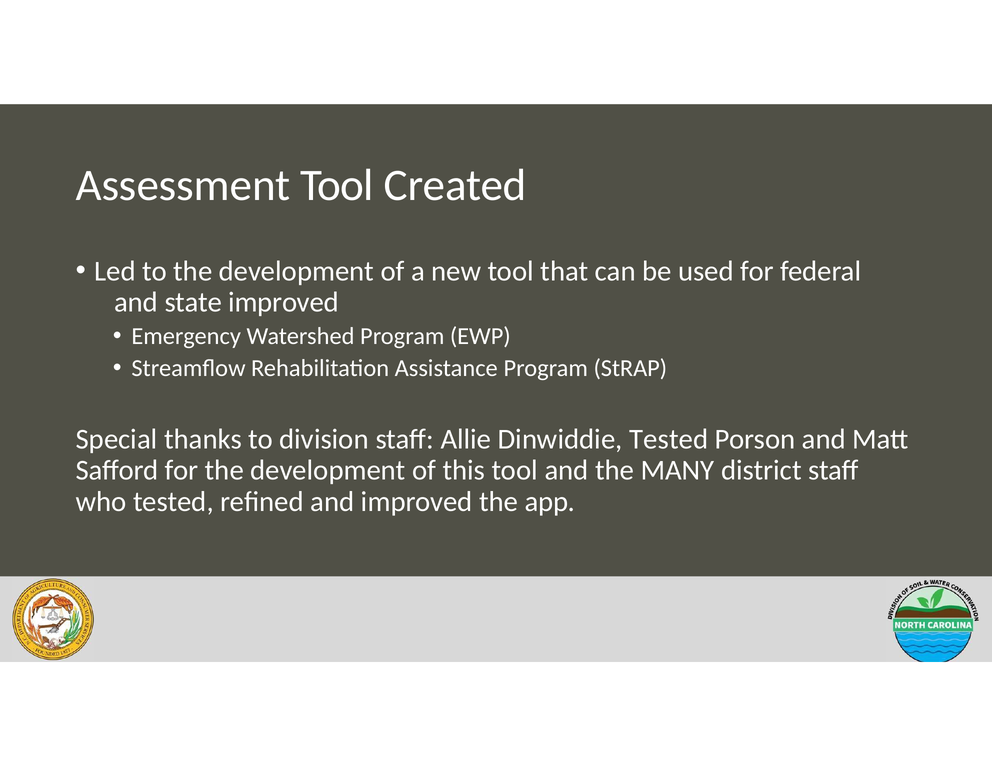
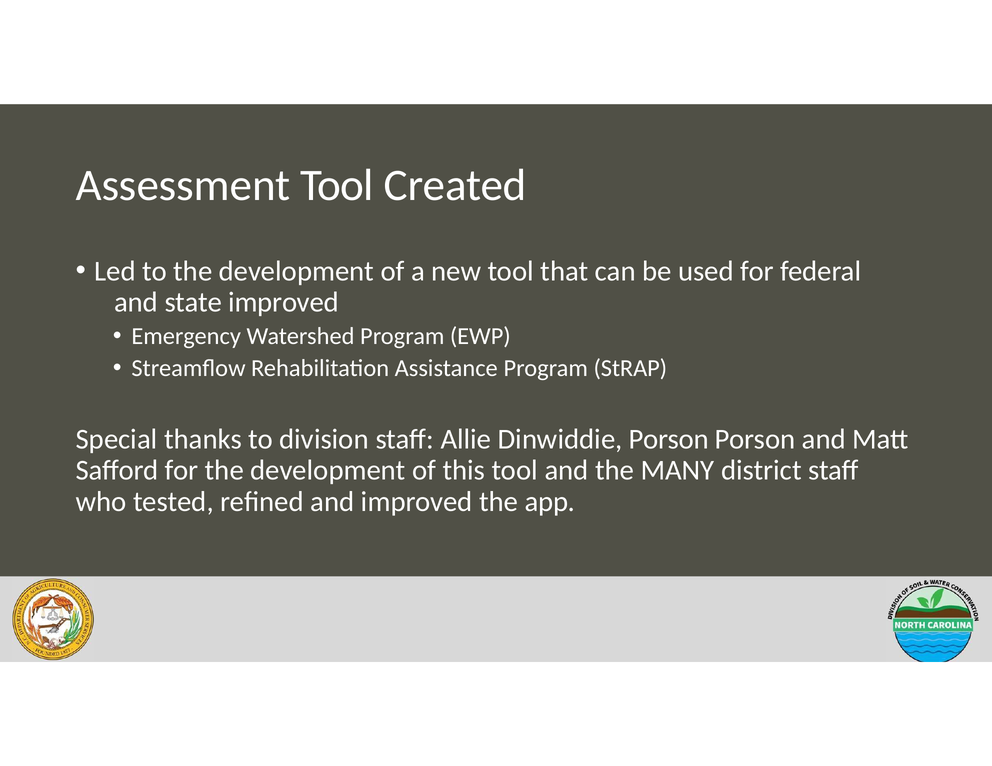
Dinwiddie Tested: Tested -> Porson (669, 439)
